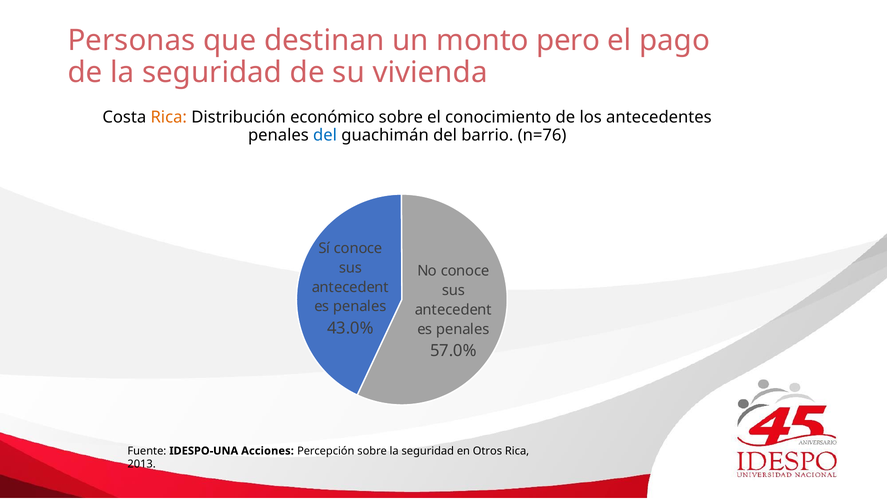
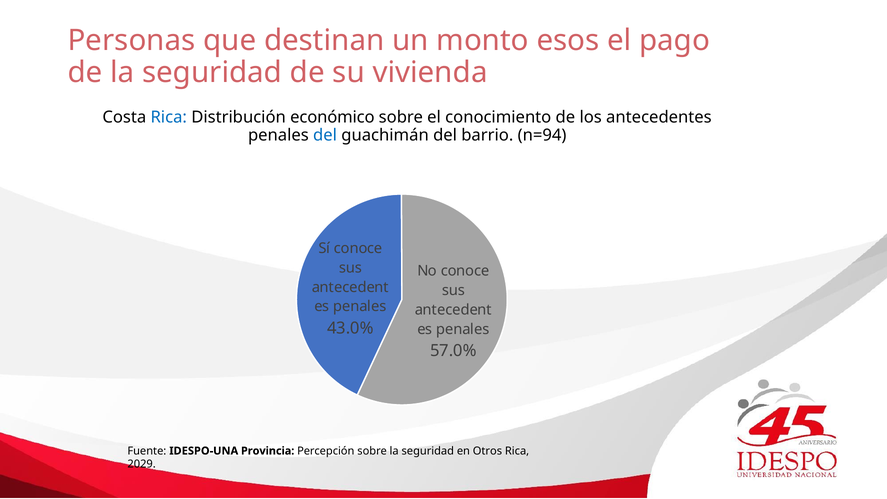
pero: pero -> esos (568, 40)
Rica colour: orange -> blue (169, 117)
n=76: n=76 -> n=94 (542, 135)
Acciones: Acciones -> Provincia (268, 451)
2013: 2013 -> 2029 (142, 464)
